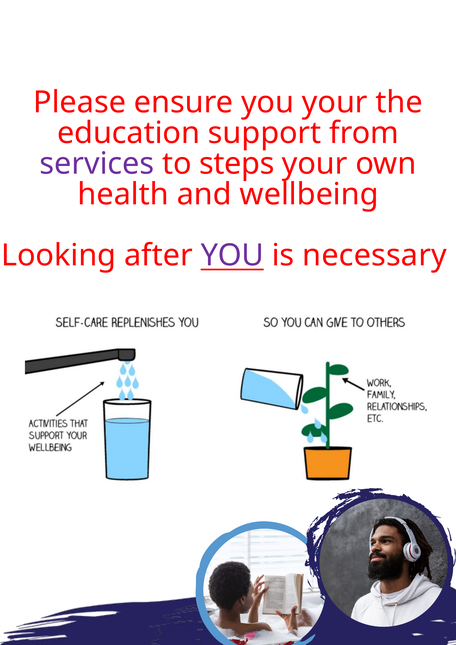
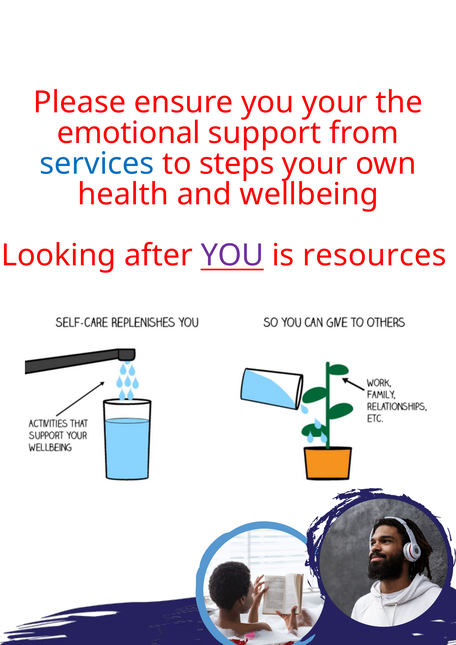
education: education -> emotional (129, 133)
services colour: purple -> blue (97, 164)
necessary: necessary -> resources (374, 256)
